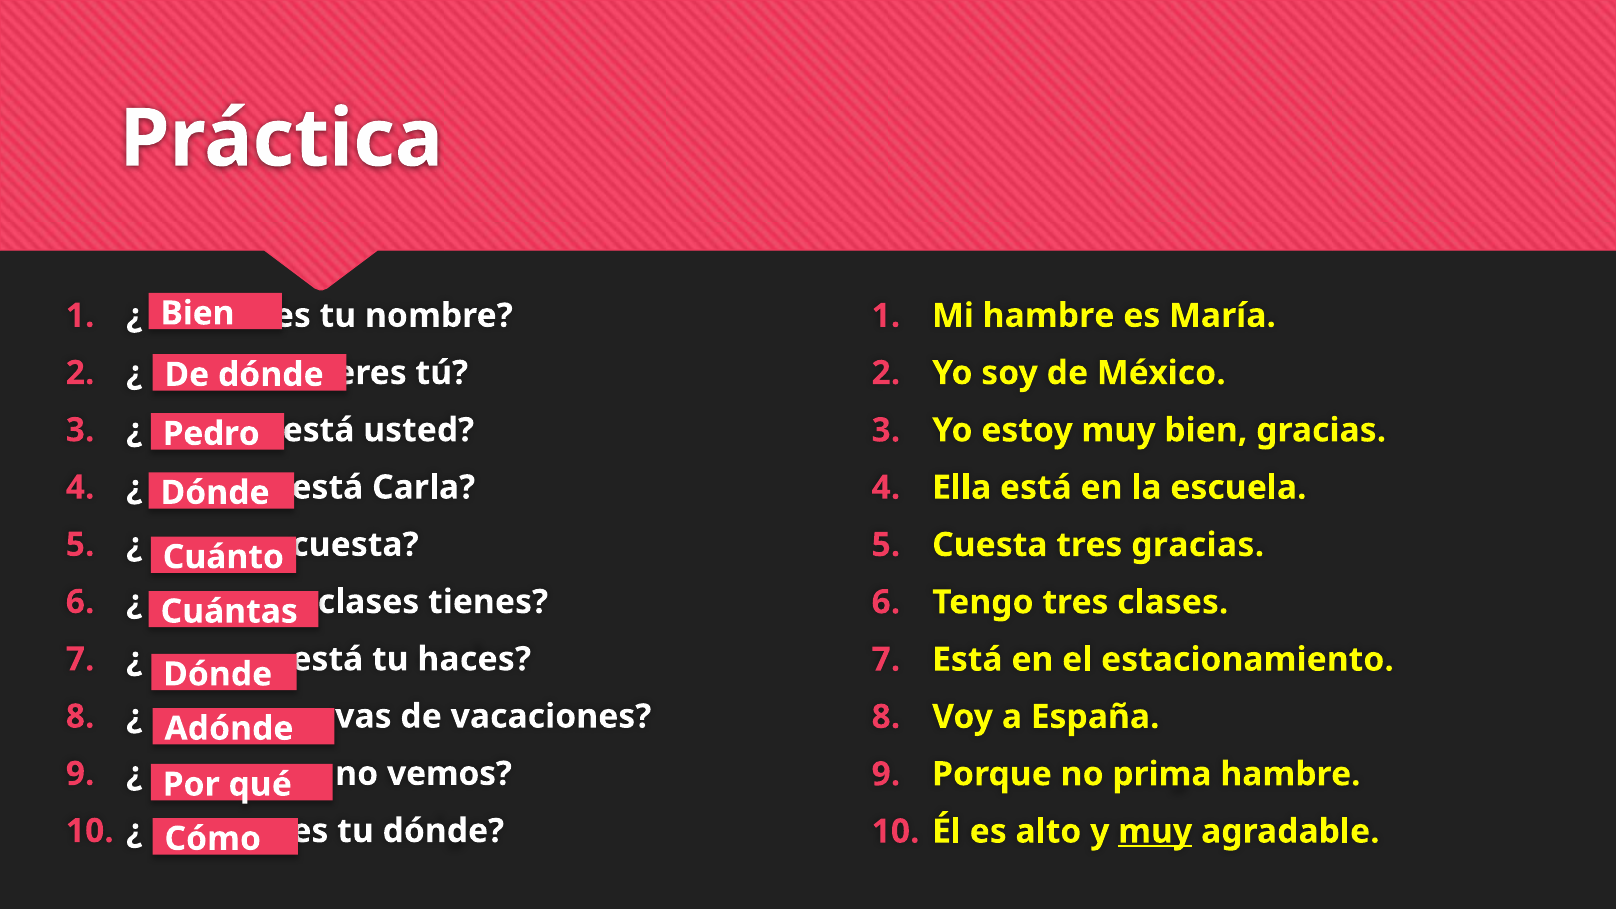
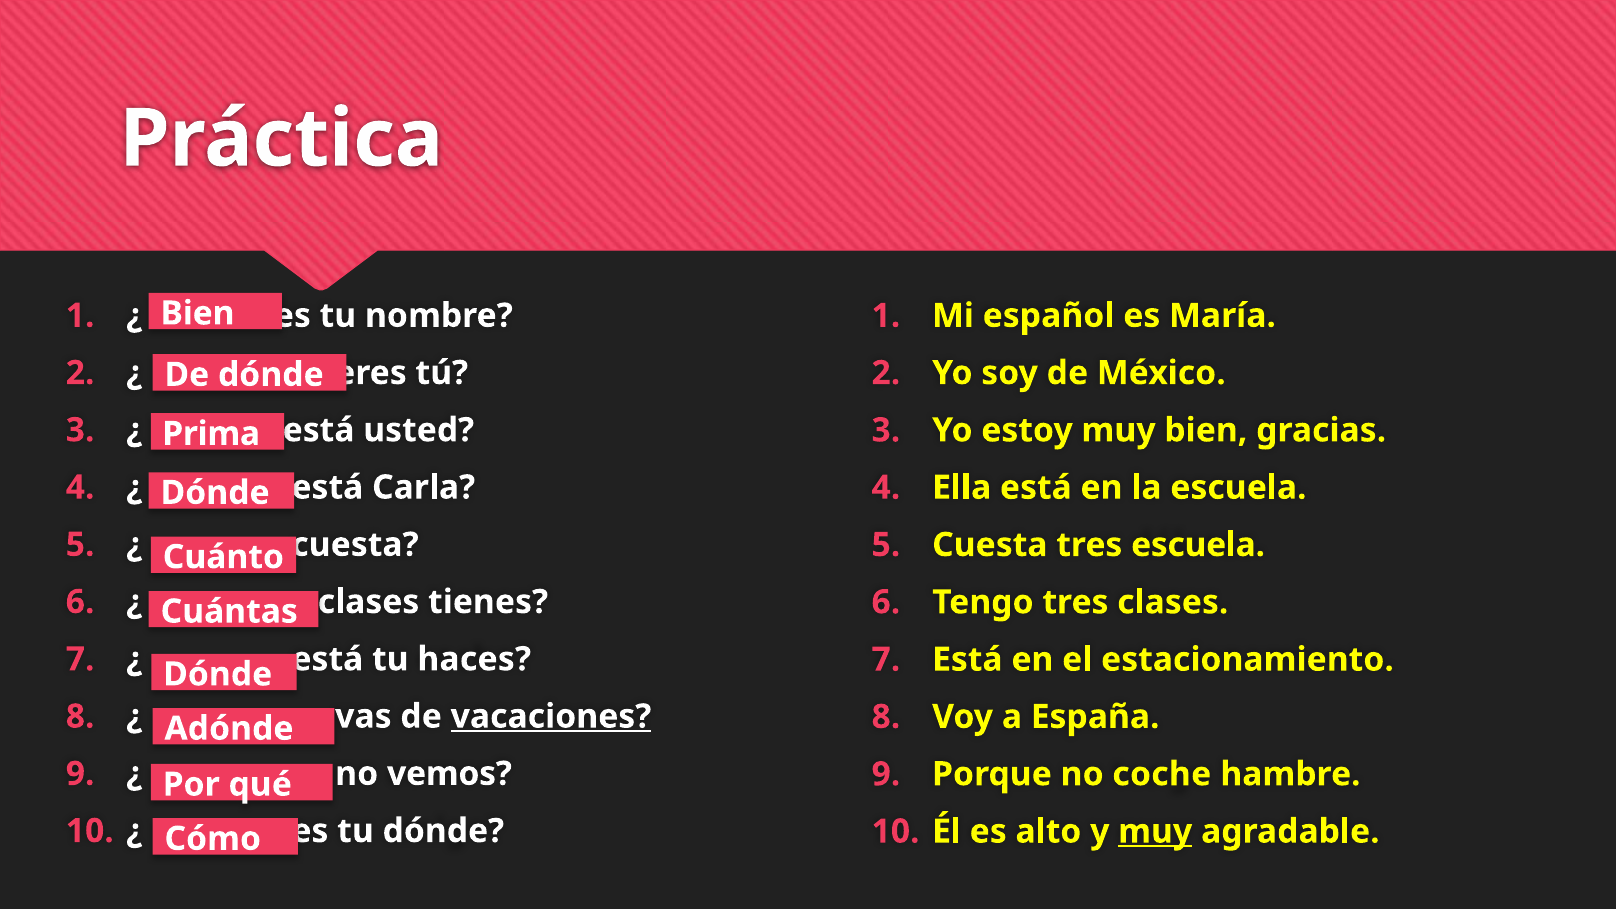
Mi hambre: hambre -> español (1049, 316)
Pedro: Pedro -> Prima (211, 434)
tres gracias: gracias -> escuela (1198, 545)
vacaciones underline: none -> present (551, 716)
prima: prima -> coche (1162, 774)
